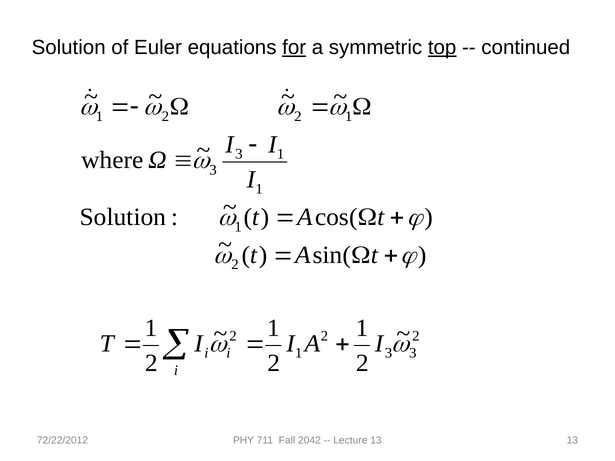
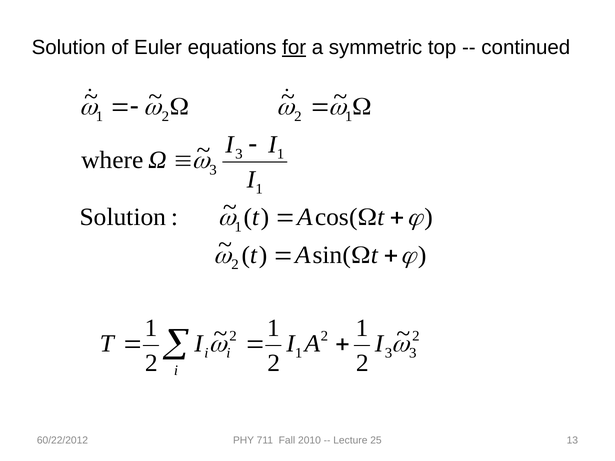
top underline: present -> none (442, 47)
72/22/2012: 72/22/2012 -> 60/22/2012 (62, 440)
2042: 2042 -> 2010 (309, 440)
Lecture 13: 13 -> 25 (376, 440)
